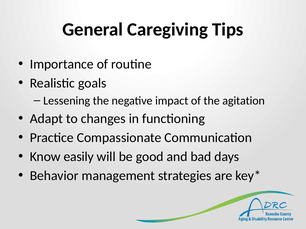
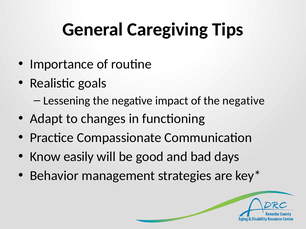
of the agitation: agitation -> negative (243, 101)
